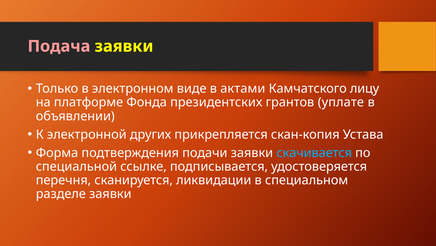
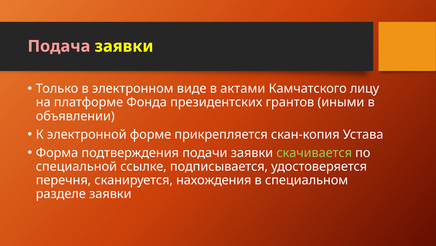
уплате: уплате -> иными (341, 102)
других: других -> форме (151, 134)
скачивается colour: light blue -> light green (314, 152)
ликвидации: ликвидации -> нахождения (214, 180)
